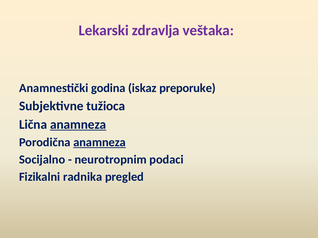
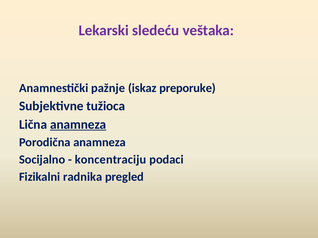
zdravlja: zdravlja -> sledeću (156, 30)
godina: godina -> pažnje (108, 88)
anamneza underline: present -> none (100, 143)
neurotropnim: neurotropnim -> koncentraciju (111, 160)
